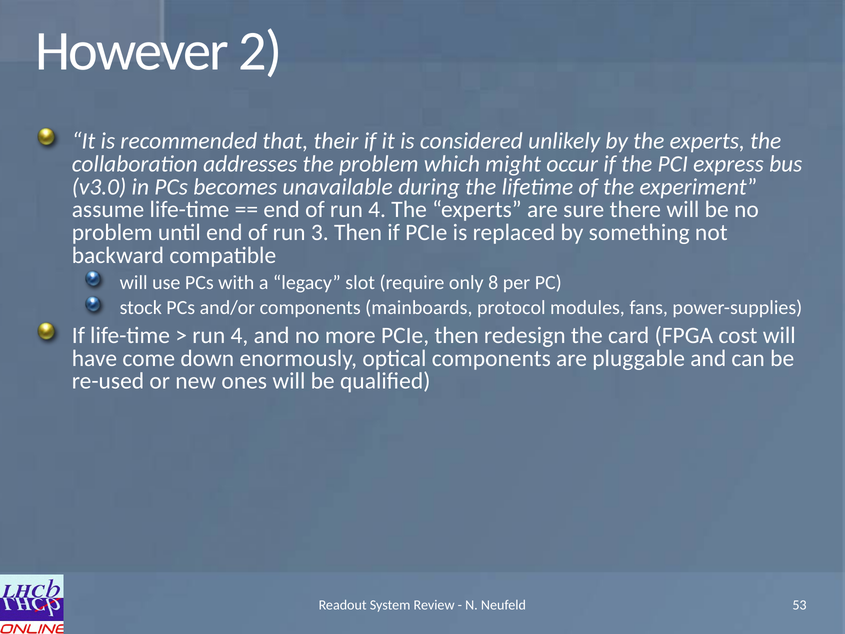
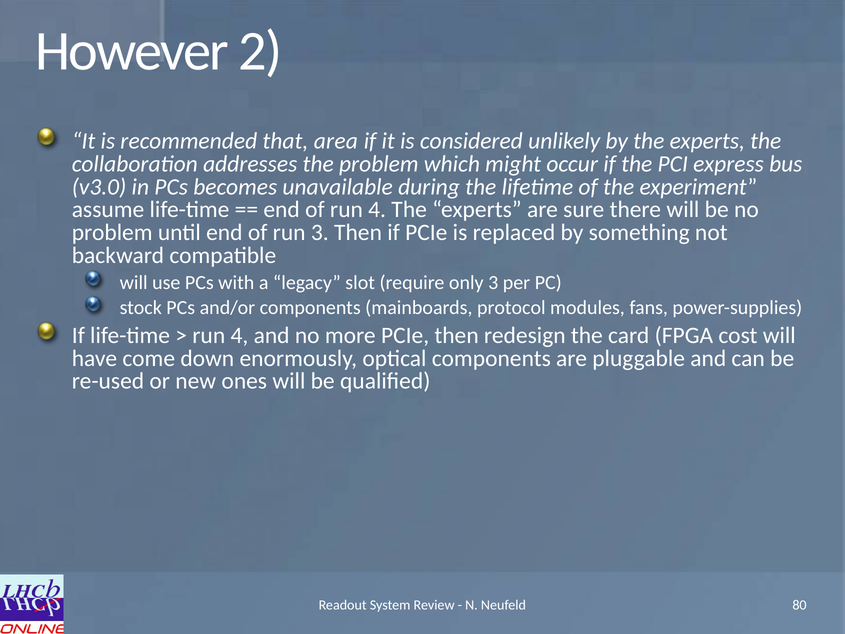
their: their -> area (336, 141)
only 8: 8 -> 3 (493, 282)
53: 53 -> 80 (800, 605)
